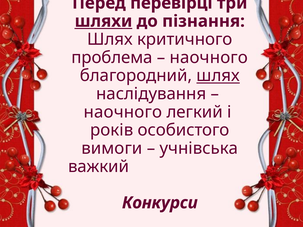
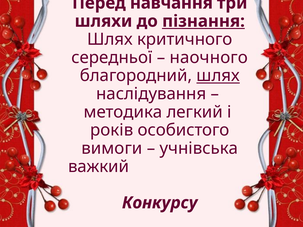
перевірці: перевірці -> навчання (171, 3)
шляхи underline: present -> none (103, 21)
пізнання underline: none -> present (203, 21)
проблема: проблема -> середньої (112, 58)
наочного: наочного -> методика (123, 112)
Конкурси: Конкурси -> Конкурсу (160, 203)
